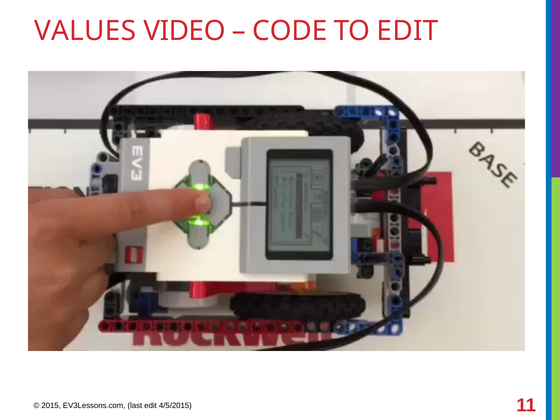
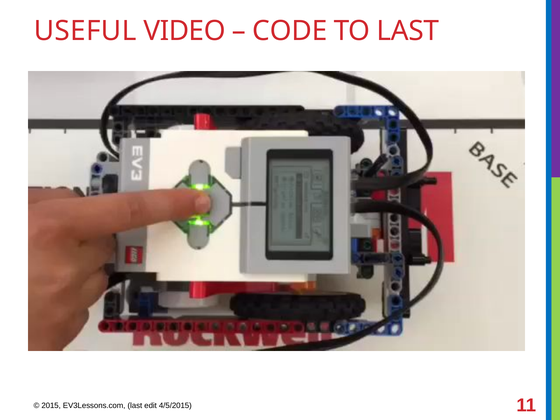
VALUES: VALUES -> USEFUL (85, 31)
TO EDIT: EDIT -> LAST (408, 31)
